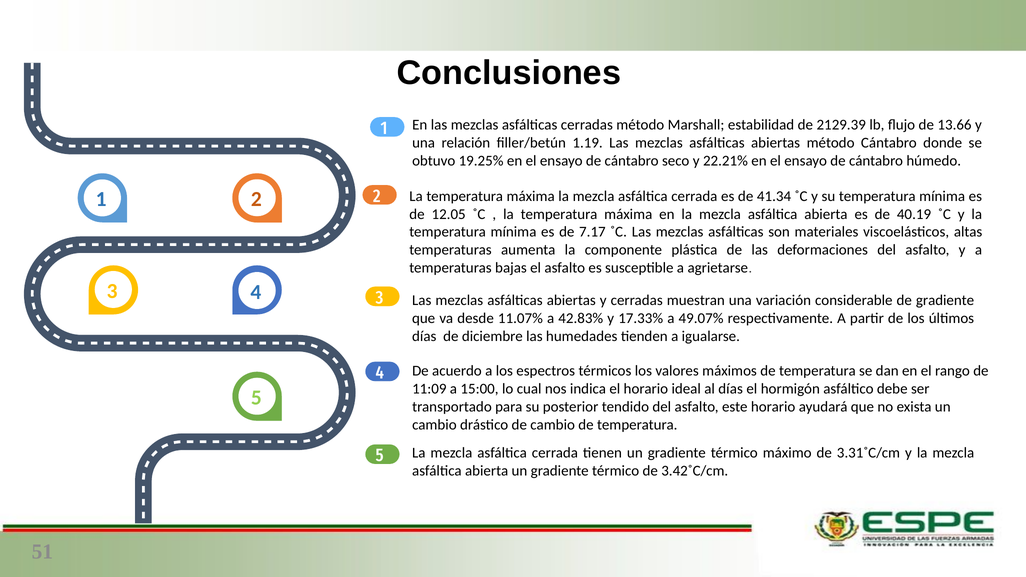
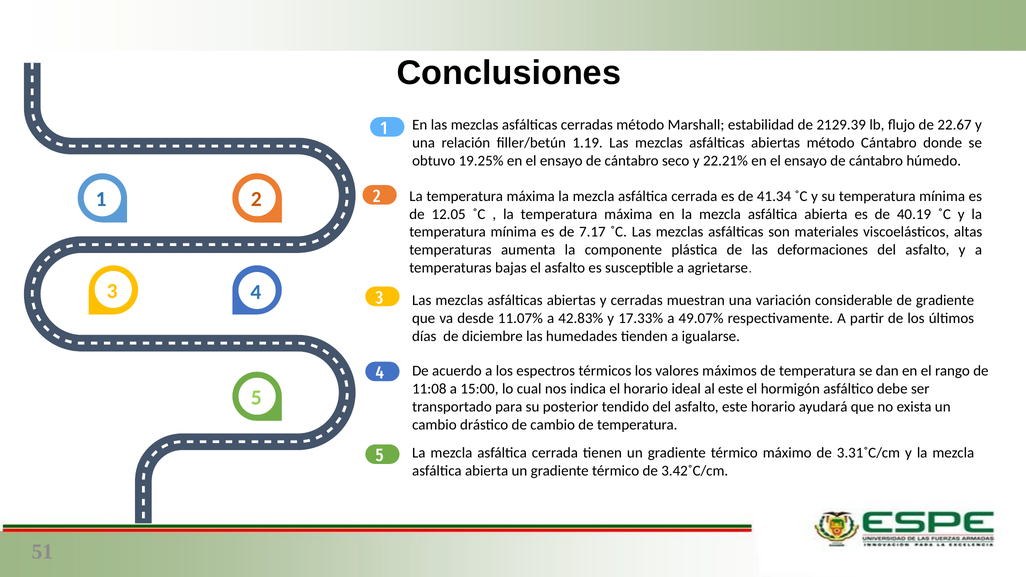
13.66: 13.66 -> 22.67 (955, 125)
11:09: 11:09 -> 11:08 (429, 389)
al días: días -> este (731, 389)
